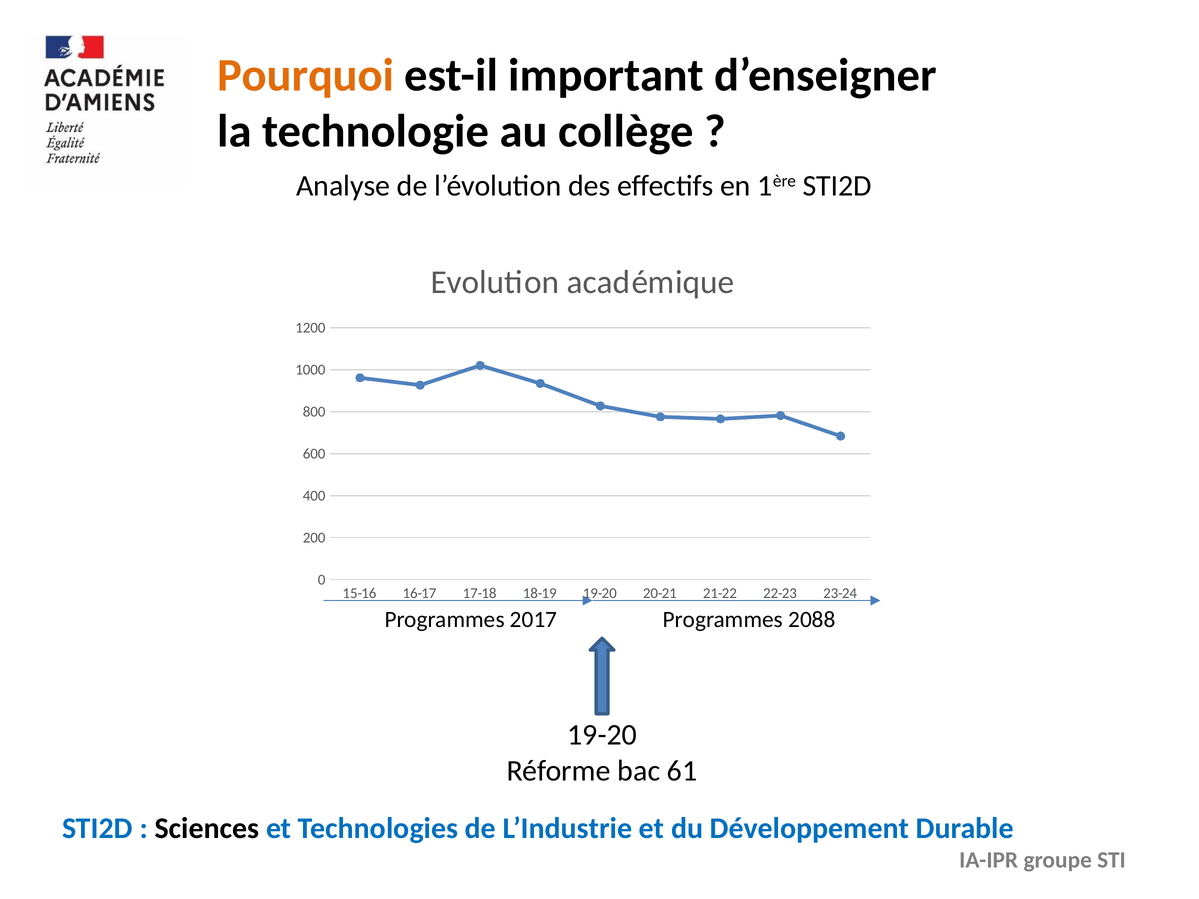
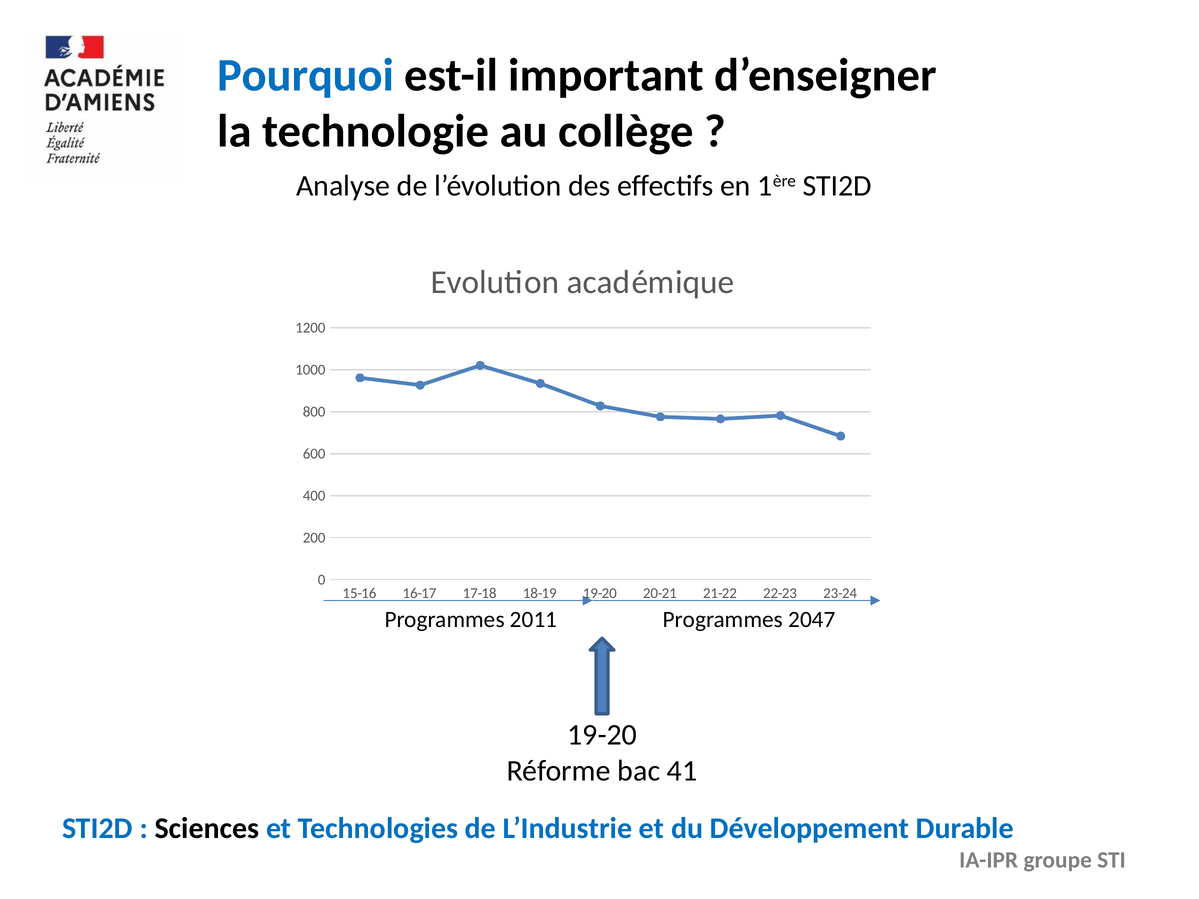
Pourquoi colour: orange -> blue (306, 75)
2017: 2017 -> 2011 (534, 620)
2088: 2088 -> 2047 (812, 620)
61: 61 -> 41 (682, 771)
